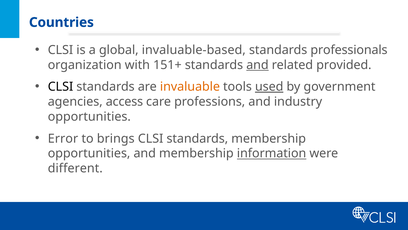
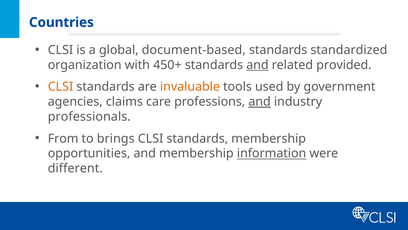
invaluable-based: invaluable-based -> document-based (194, 50)
professionals: professionals -> standardized (349, 50)
151+: 151+ -> 450+ (167, 65)
CLSI colour: black -> orange (61, 87)
used underline: present -> none (269, 87)
access: access -> claims (124, 102)
and underline: none -> present (260, 102)
opportunities: opportunities -> professionals (89, 117)
Error: Error -> From (63, 138)
